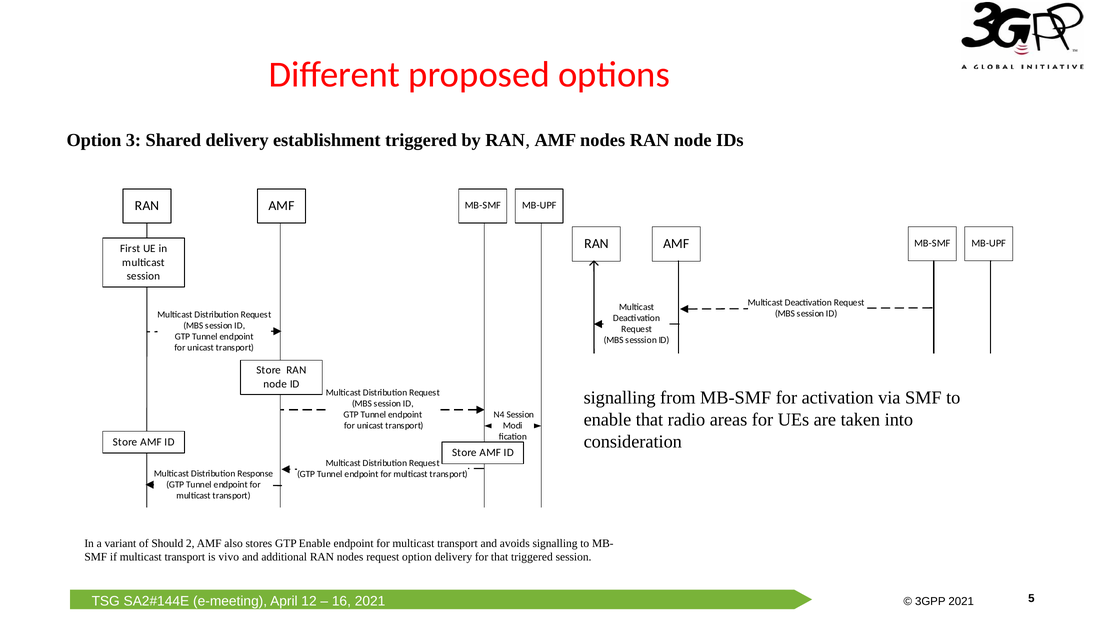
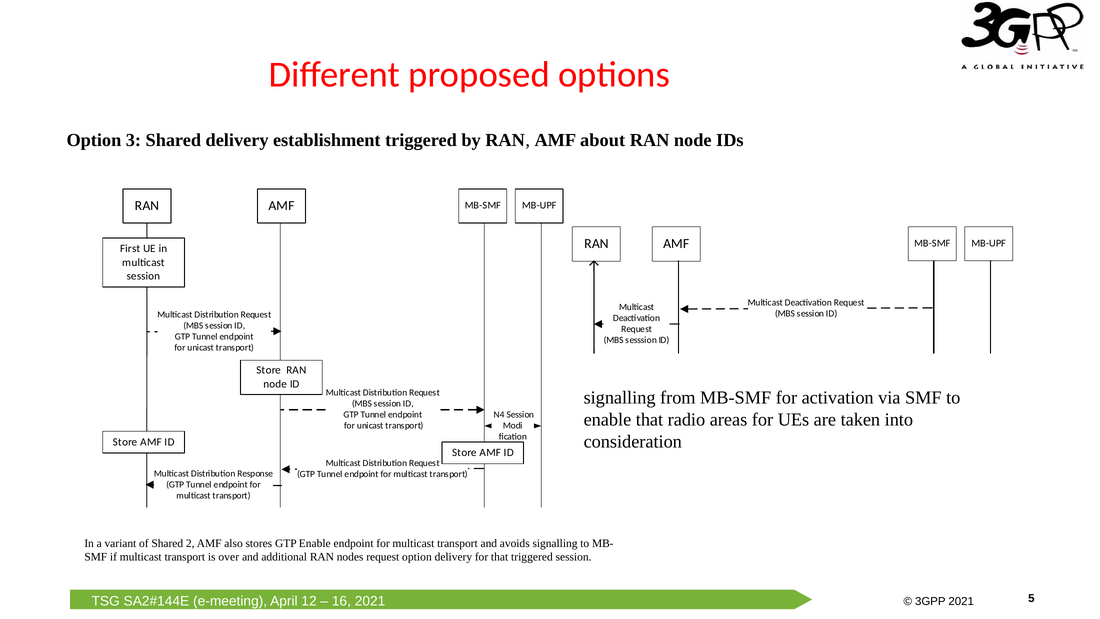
AMF nodes: nodes -> about (603, 140)
of Should: Should -> Shared (167, 543)
vivo: vivo -> over (229, 557)
